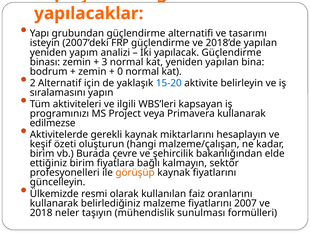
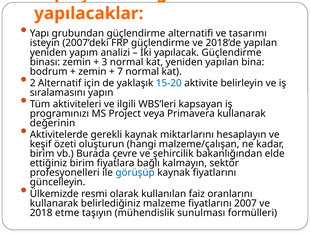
0: 0 -> 7 (120, 71)
edilmezse: edilmezse -> değerinin (53, 123)
görüşüp colour: orange -> blue (135, 172)
neler: neler -> etme (67, 212)
